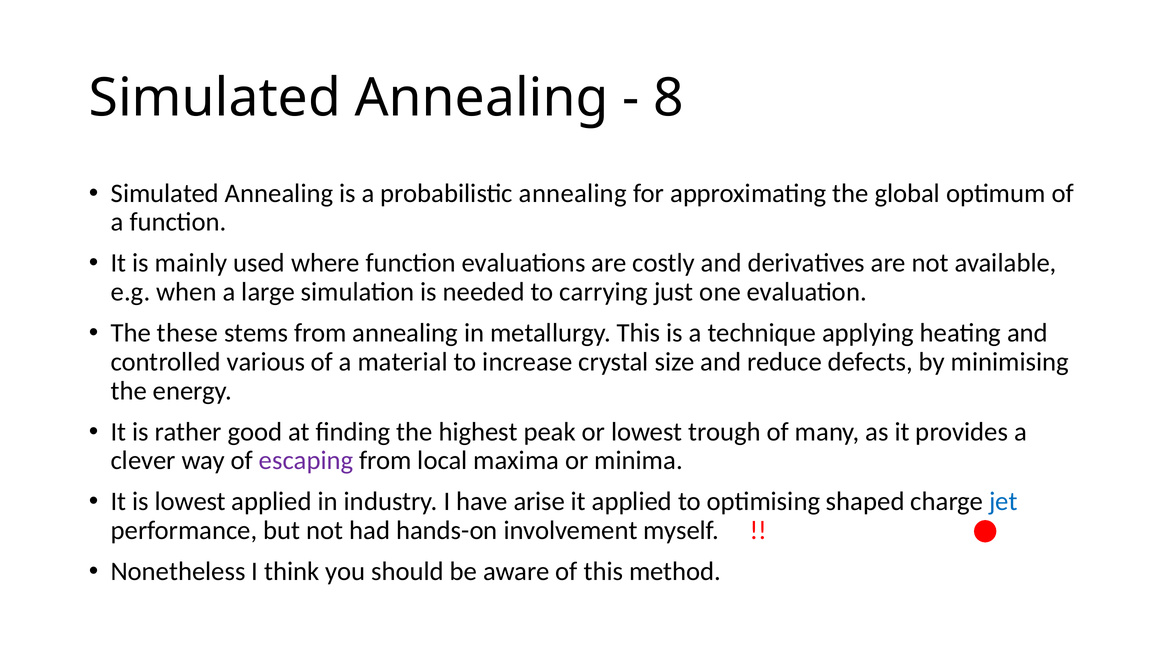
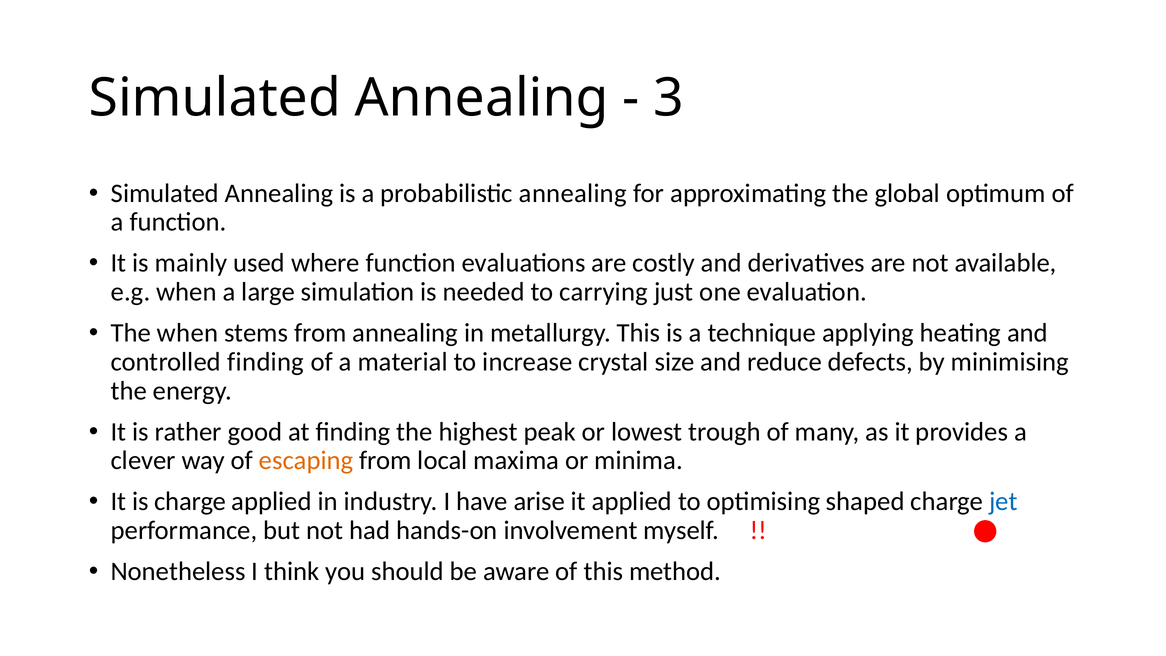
8: 8 -> 3 (669, 98)
The these: these -> when (188, 333)
controlled various: various -> finding (266, 362)
escaping colour: purple -> orange (306, 460)
is lowest: lowest -> charge (190, 501)
